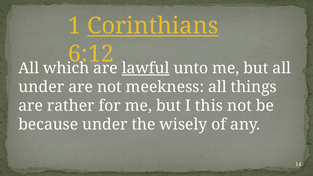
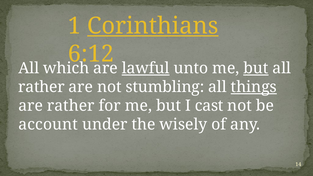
but underline: none -> present (256, 68)
under: under -> rather (41, 87)
meekness: meekness -> stumbling (165, 87)
things underline: none -> present (254, 87)
this: this -> cast (209, 106)
because: because -> account (48, 125)
